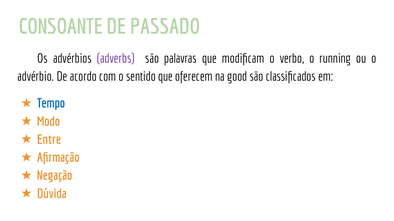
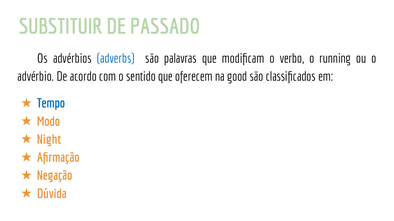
CONSOANTE: CONSOANTE -> SUBSTITUIR (61, 27)
adverbs colour: purple -> blue (116, 59)
Entre: Entre -> Night (49, 140)
